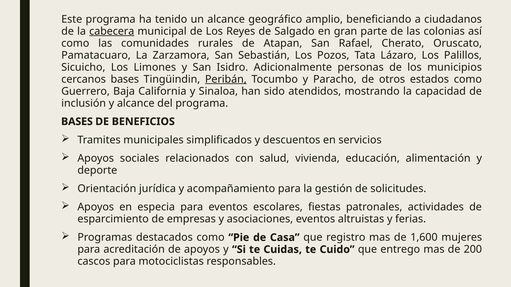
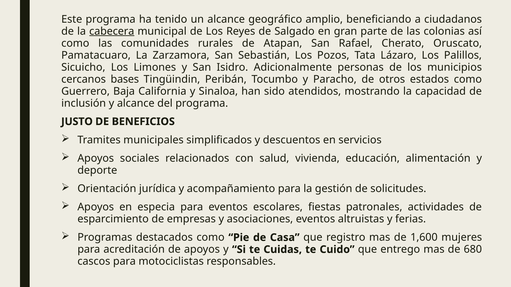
Peribán underline: present -> none (226, 79)
BASES: BASES -> JUSTO (77, 122)
200: 200 -> 680 (473, 250)
